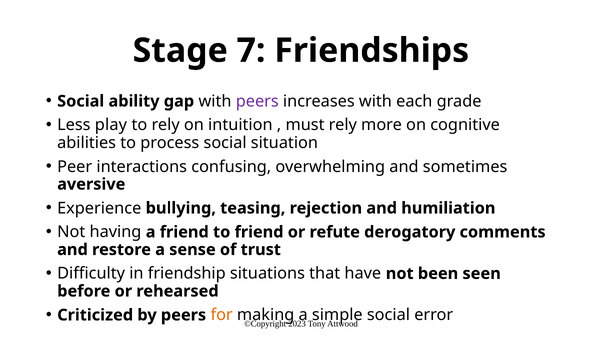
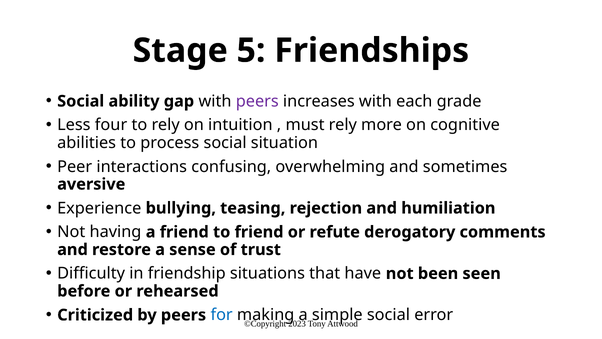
7: 7 -> 5 (251, 51)
play: play -> four (111, 125)
for colour: orange -> blue (222, 315)
